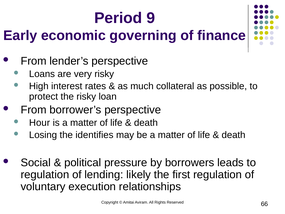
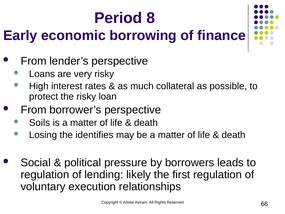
9: 9 -> 8 (151, 18)
governing: governing -> borrowing (143, 35)
Hour: Hour -> Soils (40, 123)
